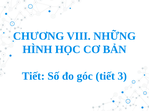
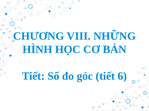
3: 3 -> 6 (122, 77)
